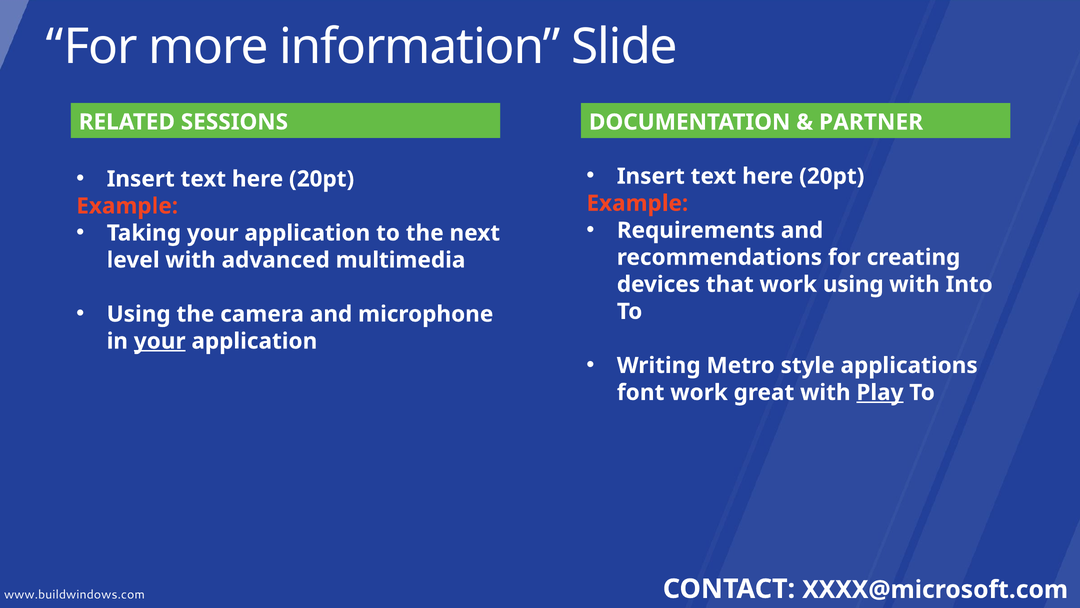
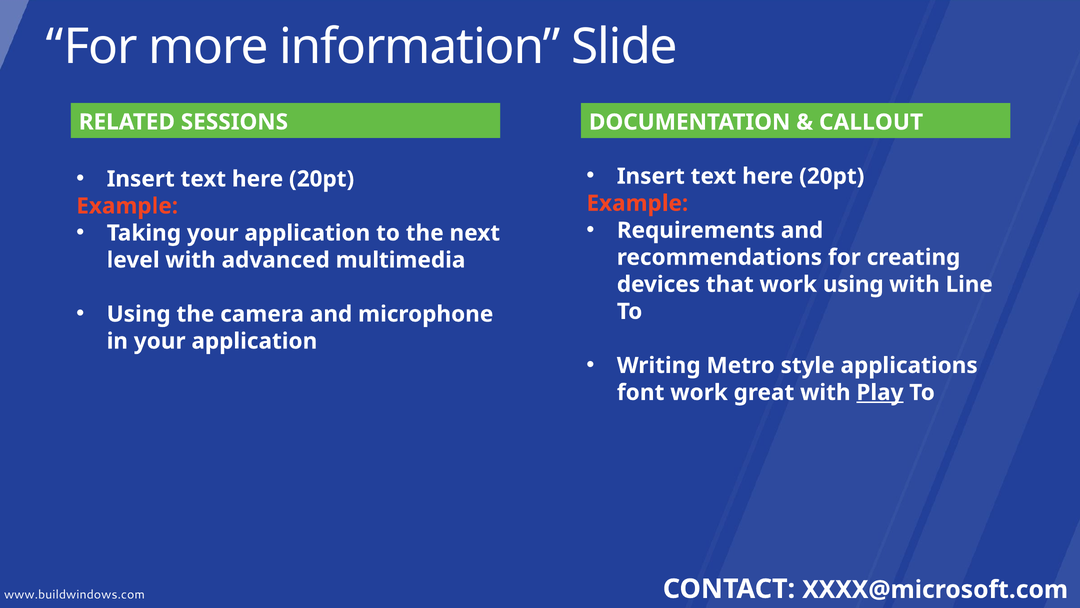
PARTNER: PARTNER -> CALLOUT (871, 122)
Into: Into -> Line (969, 284)
your underline: present -> none (160, 341)
